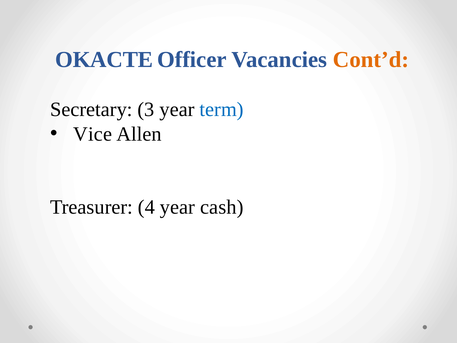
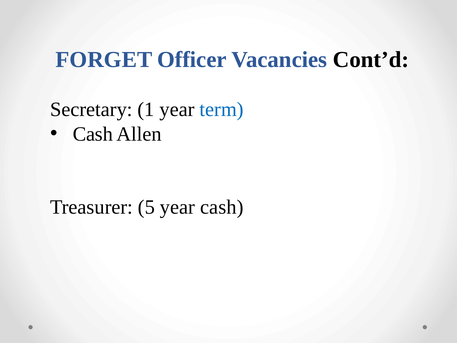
OKACTE: OKACTE -> FORGET (104, 59)
Cont’d colour: orange -> black (371, 59)
3: 3 -> 1 (146, 110)
Vice: Vice -> Cash (93, 134)
4: 4 -> 5 (146, 207)
